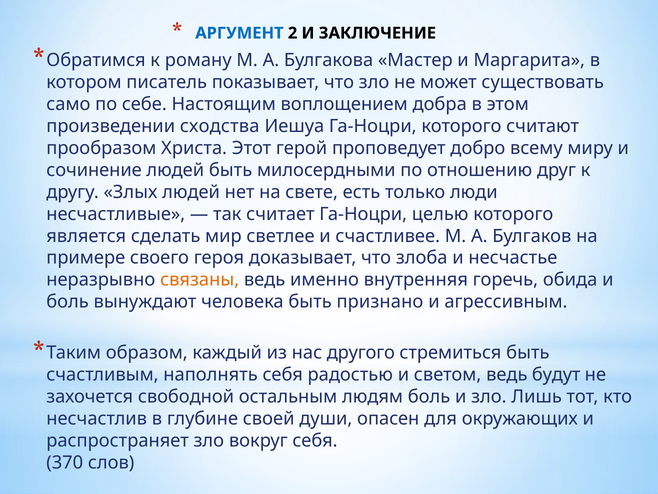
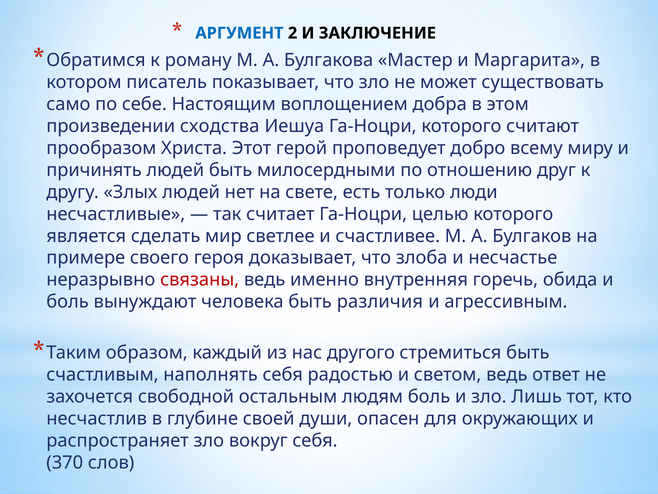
сочинение: сочинение -> причинять (94, 170)
связаны colour: orange -> red (200, 280)
признано: признано -> различия (380, 302)
будут: будут -> ответ (556, 375)
